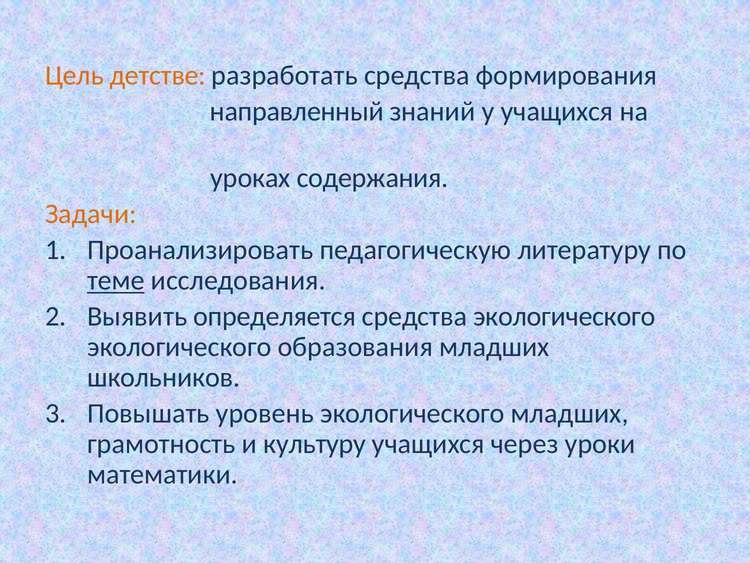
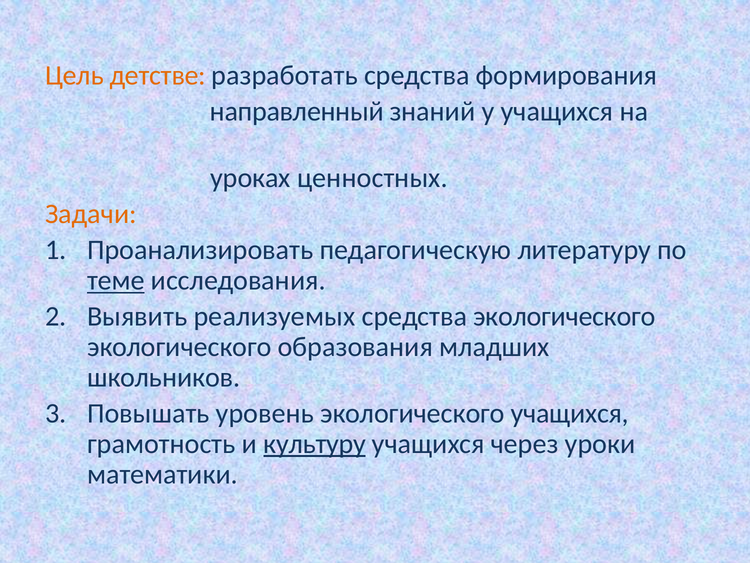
содержания: содержания -> ценностных (372, 178)
определяется: определяется -> реализуемых (274, 316)
экологического младших: младших -> учащихся (570, 413)
культуру underline: none -> present (315, 444)
